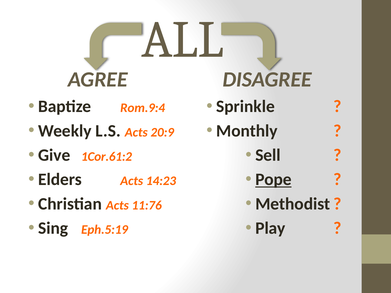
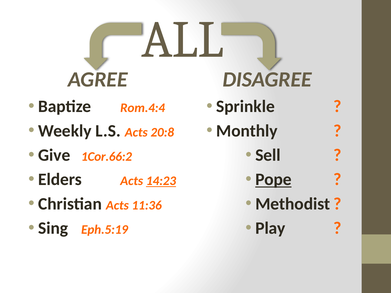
Rom.9:4: Rom.9:4 -> Rom.4:4 (143, 108)
20:9: 20:9 -> 20:8 (162, 132)
1Cor.61:2: 1Cor.61:2 -> 1Cor.66:2 (107, 157)
14:23 underline: none -> present (161, 181)
11:76: 11:76 -> 11:36 (147, 205)
